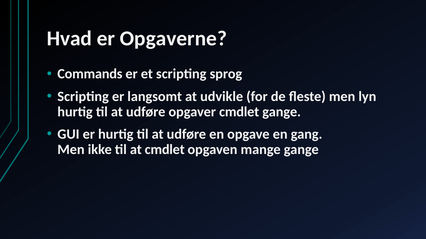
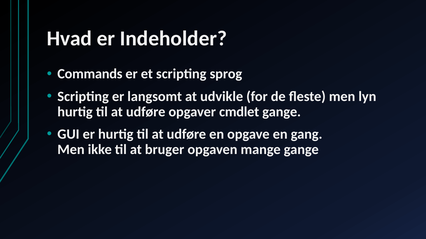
Opgaverne: Opgaverne -> Indeholder (173, 39)
at cmdlet: cmdlet -> bruger (165, 150)
